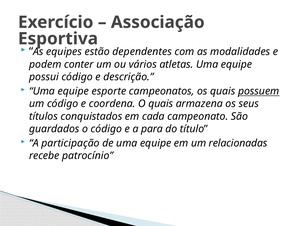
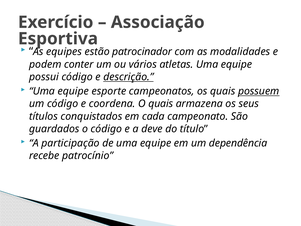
dependentes: dependentes -> patrocinador (142, 52)
descrição underline: none -> present (128, 77)
para: para -> deve (152, 129)
relacionadas: relacionadas -> dependência (238, 143)
